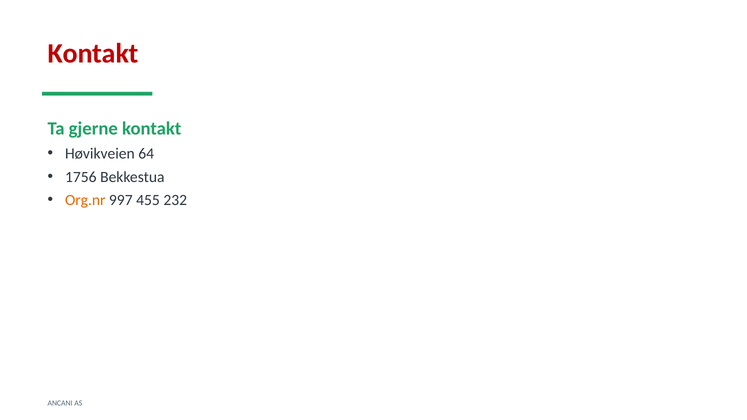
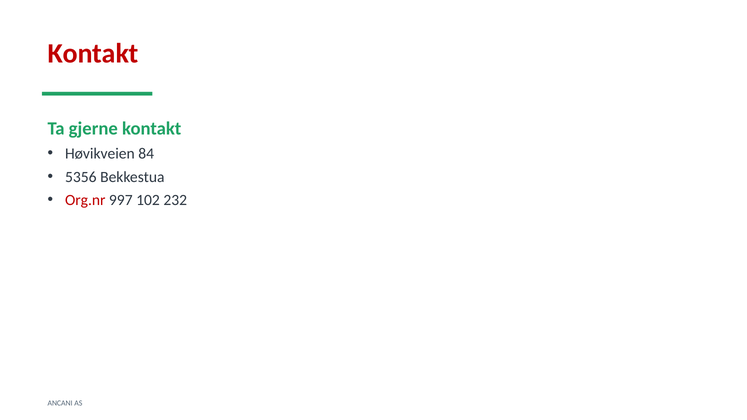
64: 64 -> 84 (146, 154)
1756: 1756 -> 5356 (81, 177)
Org.nr colour: orange -> red (85, 200)
455: 455 -> 102 (148, 200)
